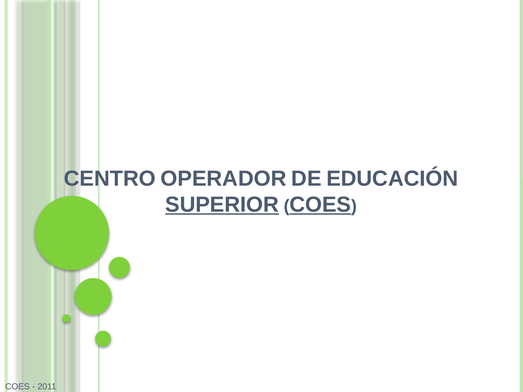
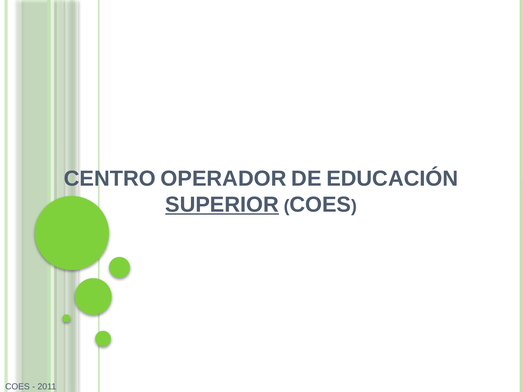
COES underline: present -> none (320, 205)
